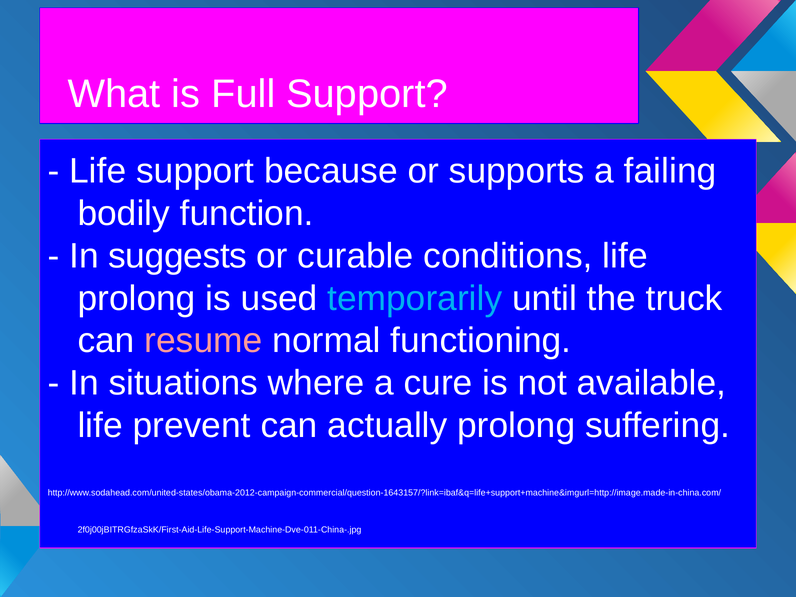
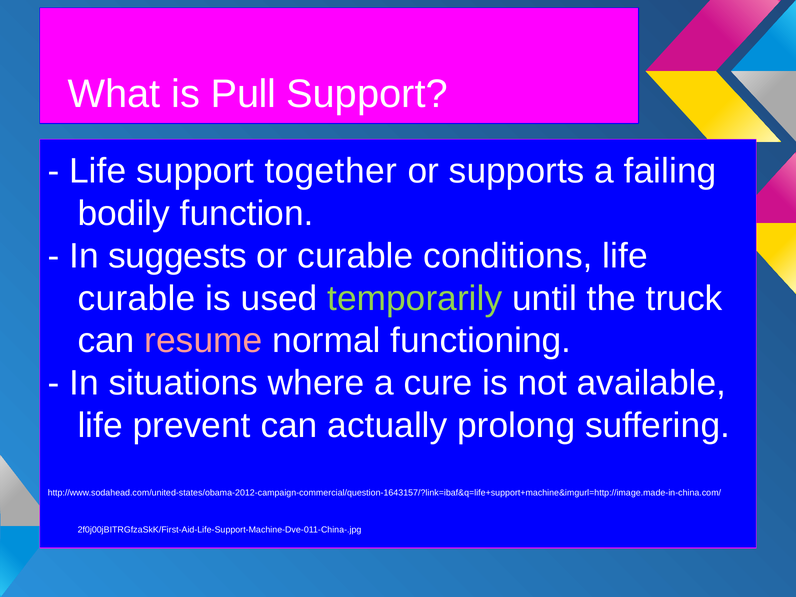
Full: Full -> Pull (244, 94)
because: because -> together (331, 171)
prolong: prolong -> curable (136, 298)
temporarily colour: light blue -> light green (415, 298)
